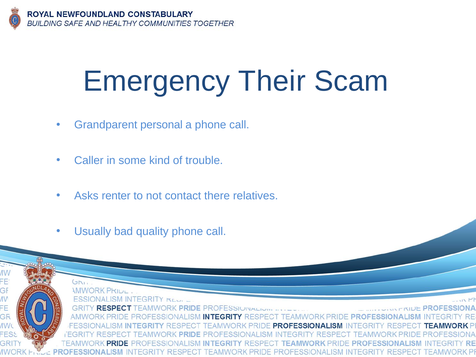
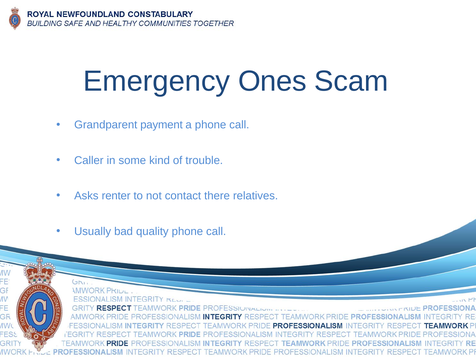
Their: Their -> Ones (272, 81)
personal: personal -> payment (161, 125)
